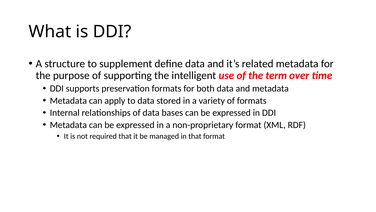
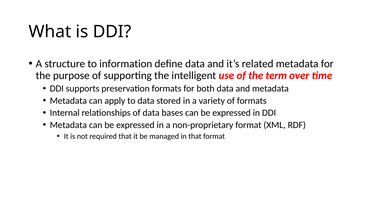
supplement: supplement -> information (126, 64)
